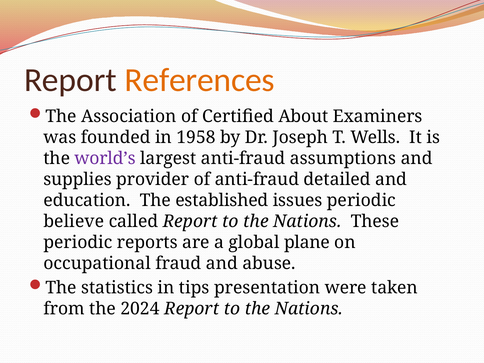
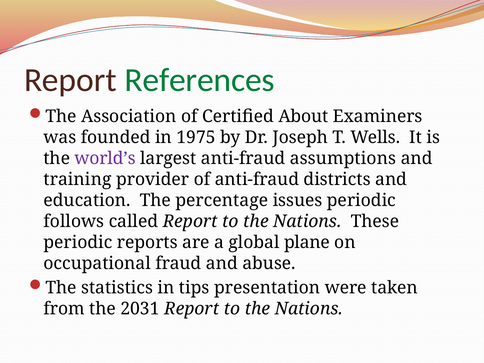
References colour: orange -> green (200, 80)
1958: 1958 -> 1975 (196, 137)
supplies: supplies -> training (77, 179)
detailed: detailed -> districts (337, 179)
established: established -> percentage (222, 200)
believe: believe -> follows (74, 221)
2024: 2024 -> 2031 (140, 309)
